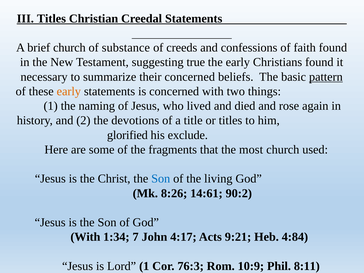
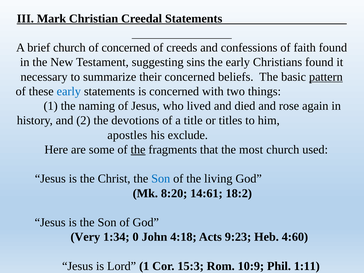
III Titles: Titles -> Mark (51, 19)
of substance: substance -> concerned (126, 48)
true: true -> sins (196, 62)
early colour: orange -> blue (69, 91)
glorified: glorified -> apostles (127, 135)
the underline: none -> present (138, 150)
8:26: 8:26 -> 8:20 (174, 193)
90:2: 90:2 -> 18:2 (239, 193)
With: With -> Very (85, 237)
7: 7 -> 0 (136, 237)
4:17: 4:17 -> 4:18 (183, 237)
9:21: 9:21 -> 9:23 (238, 237)
4:84: 4:84 -> 4:60 (295, 237)
76:3: 76:3 -> 15:3 (191, 266)
8:11: 8:11 -> 1:11 (307, 266)
